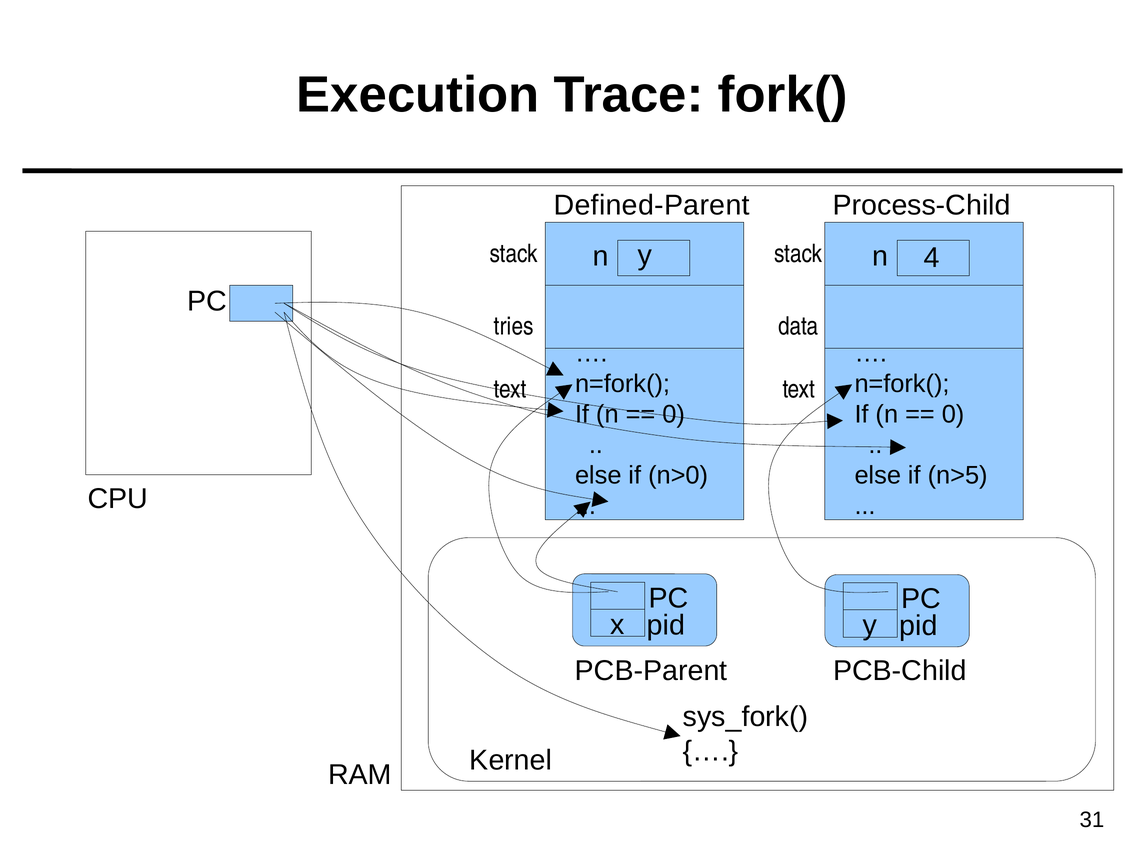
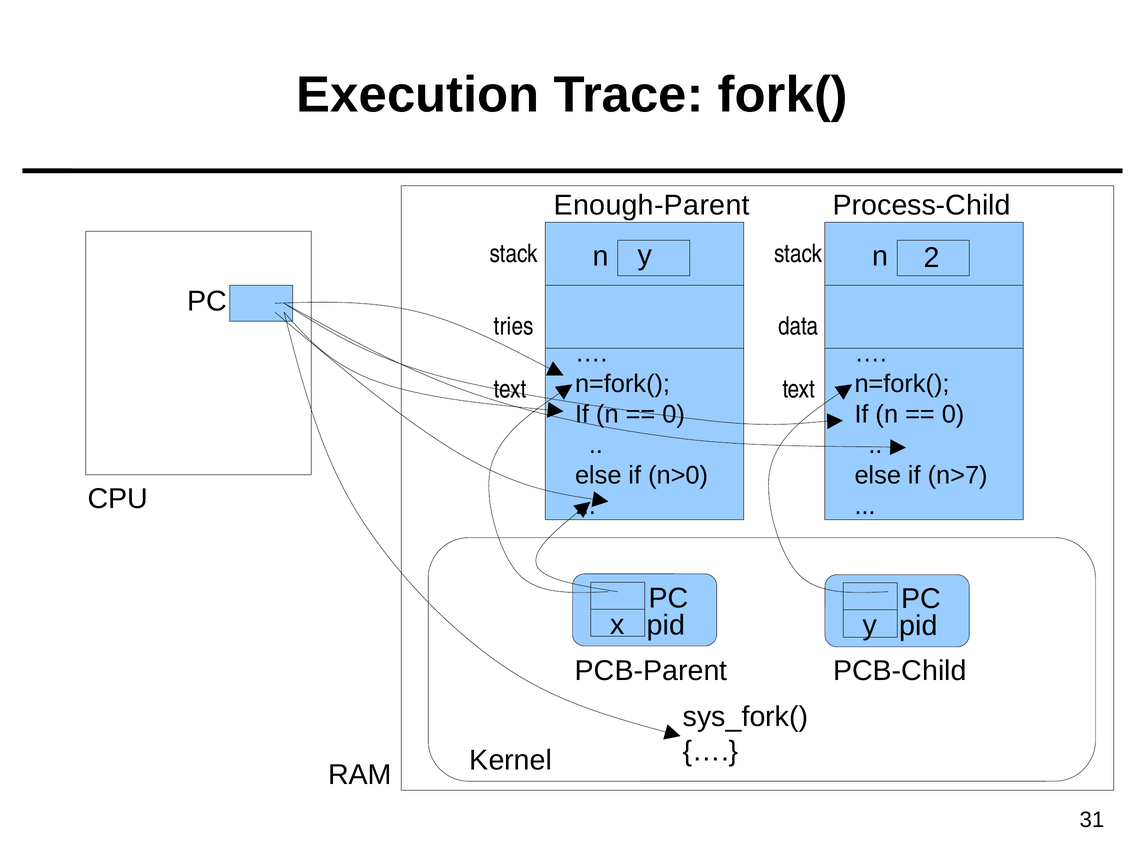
Defined-Parent: Defined-Parent -> Enough-Parent (652, 205)
4: 4 -> 2 (932, 258)
n>5: n>5 -> n>7 (958, 475)
